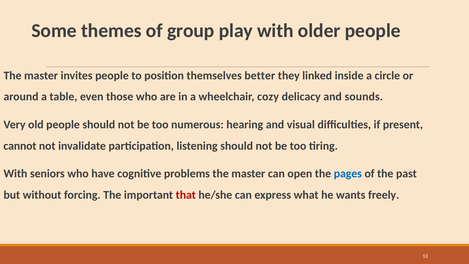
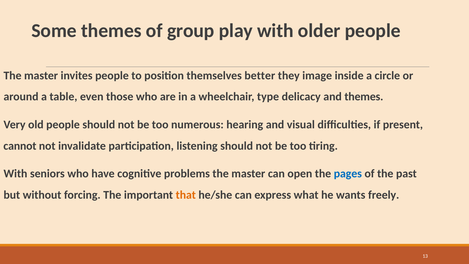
linked: linked -> image (317, 76)
cozy: cozy -> type (268, 97)
and sounds: sounds -> themes (364, 97)
that colour: red -> orange (186, 195)
